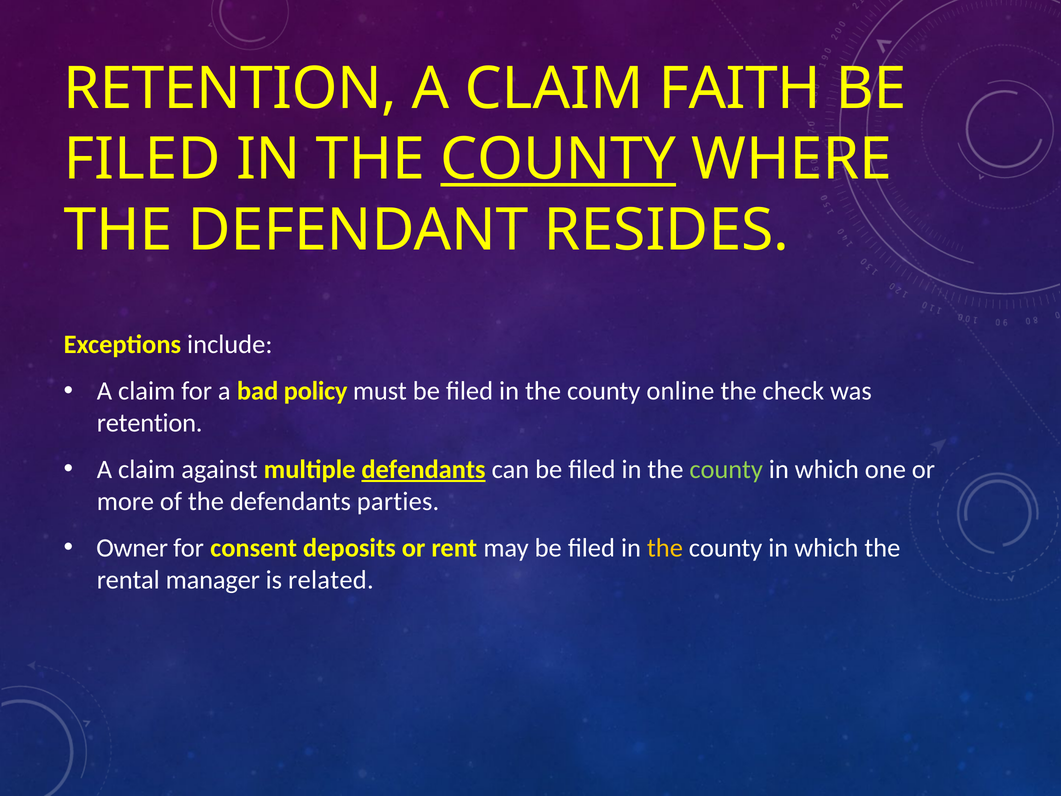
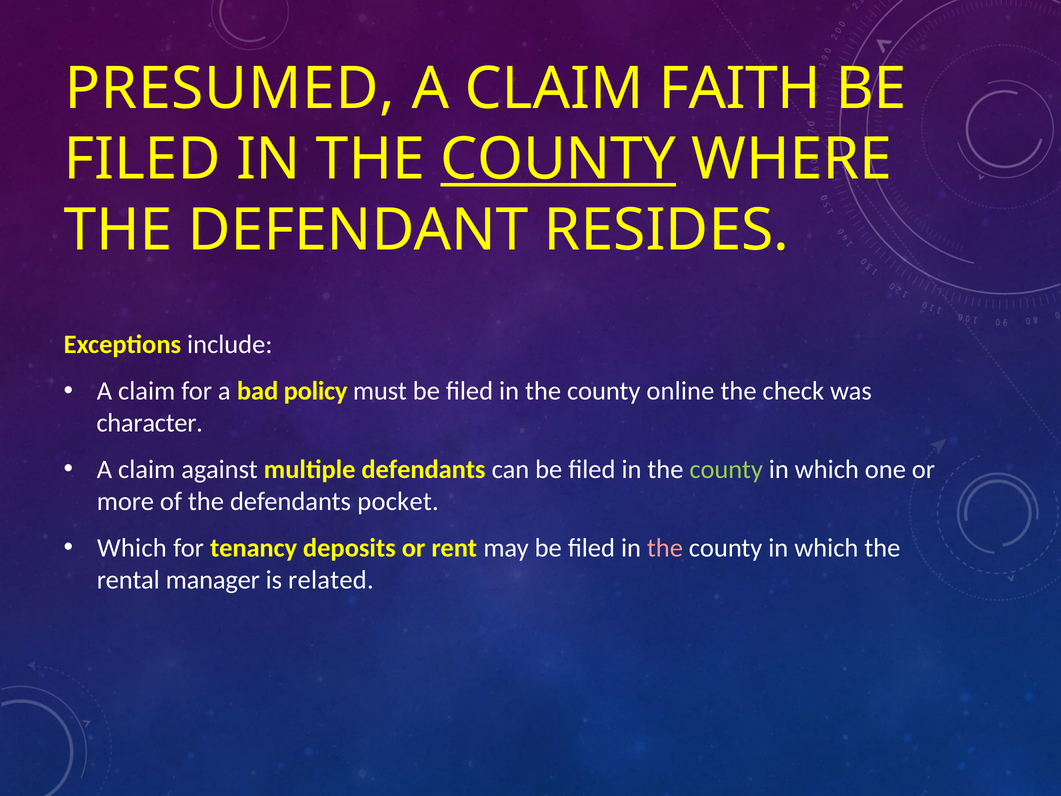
RETENTION: RETENTION -> PRESUMED (230, 89)
retention: retention -> character (150, 423)
defendants underline: present -> none (423, 469)
parties: parties -> pocket (398, 501)
Owner: Owner -> Which (132, 548)
consent: consent -> tenancy (254, 548)
the colour: yellow -> pink (665, 548)
